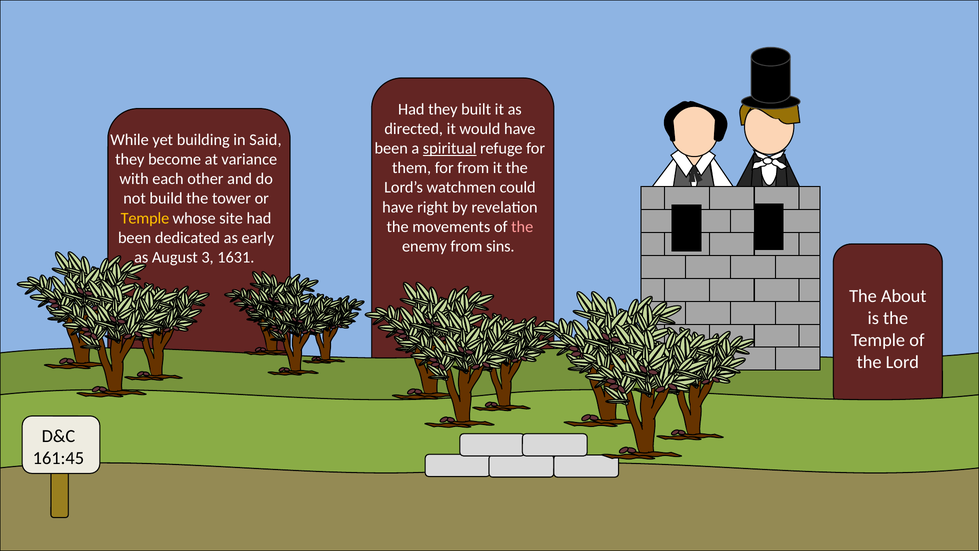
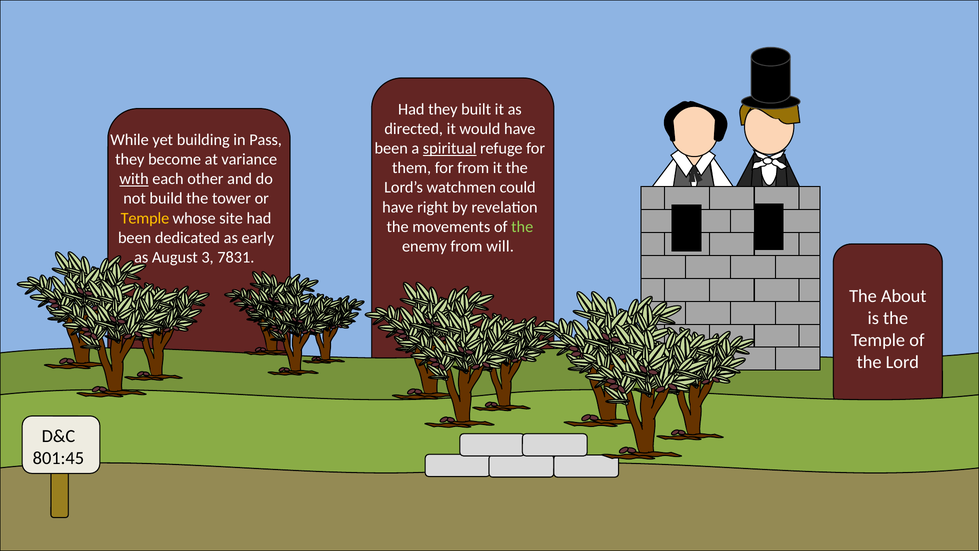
Said: Said -> Pass (266, 140)
with underline: none -> present (134, 179)
the colour: pink -> light green (522, 227)
sins: sins -> will (500, 246)
1631: 1631 -> 7831 (236, 257)
161:45: 161:45 -> 801:45 (58, 458)
